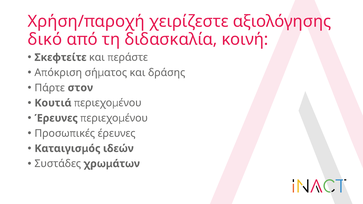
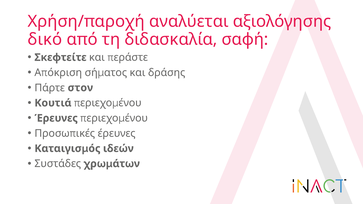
χειρίζεστε: χειρίζεστε -> αναλύεται (189, 22)
κοινή: κοινή -> σαφή (245, 39)
